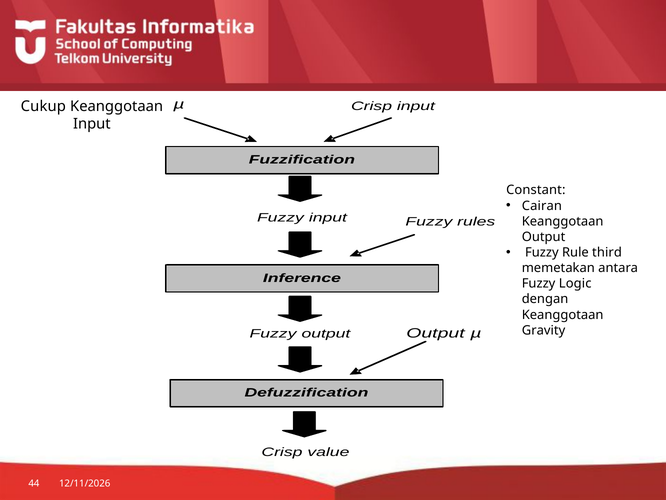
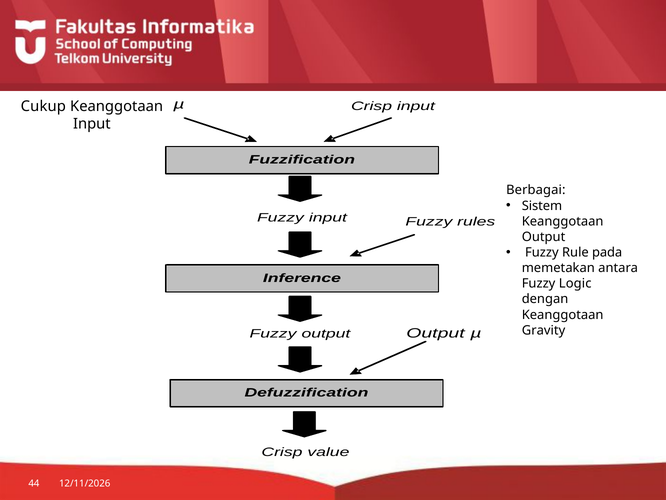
Constant: Constant -> Berbagai (536, 190)
Cairan: Cairan -> Sistem (542, 206)
third: third -> pada (607, 252)
